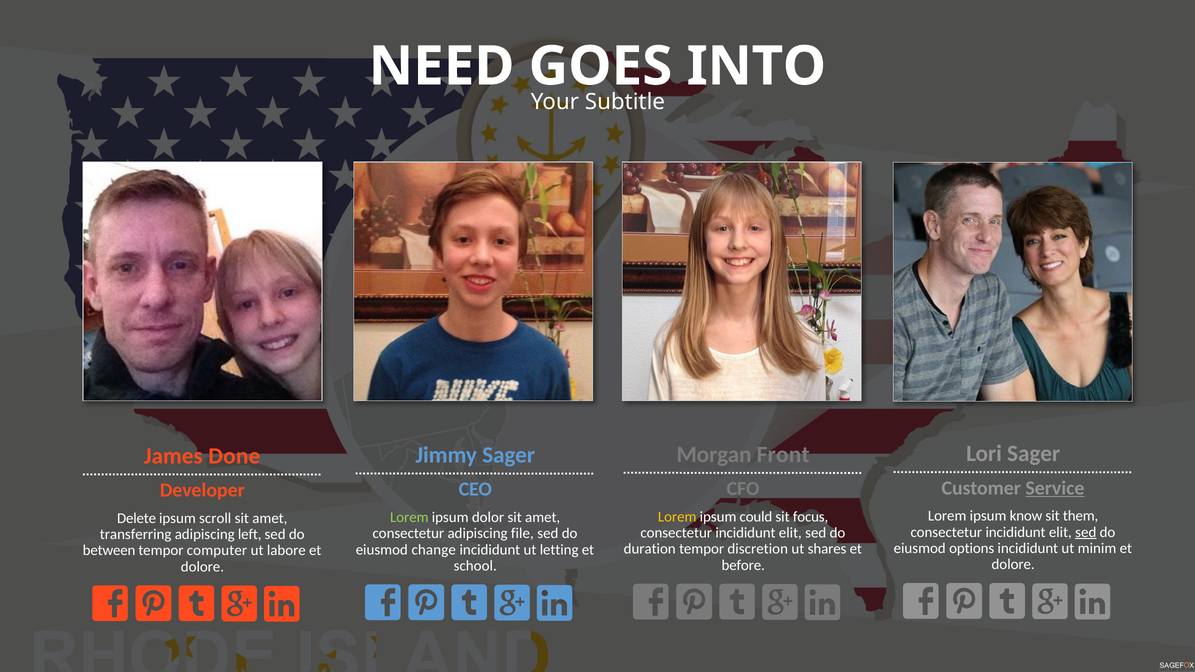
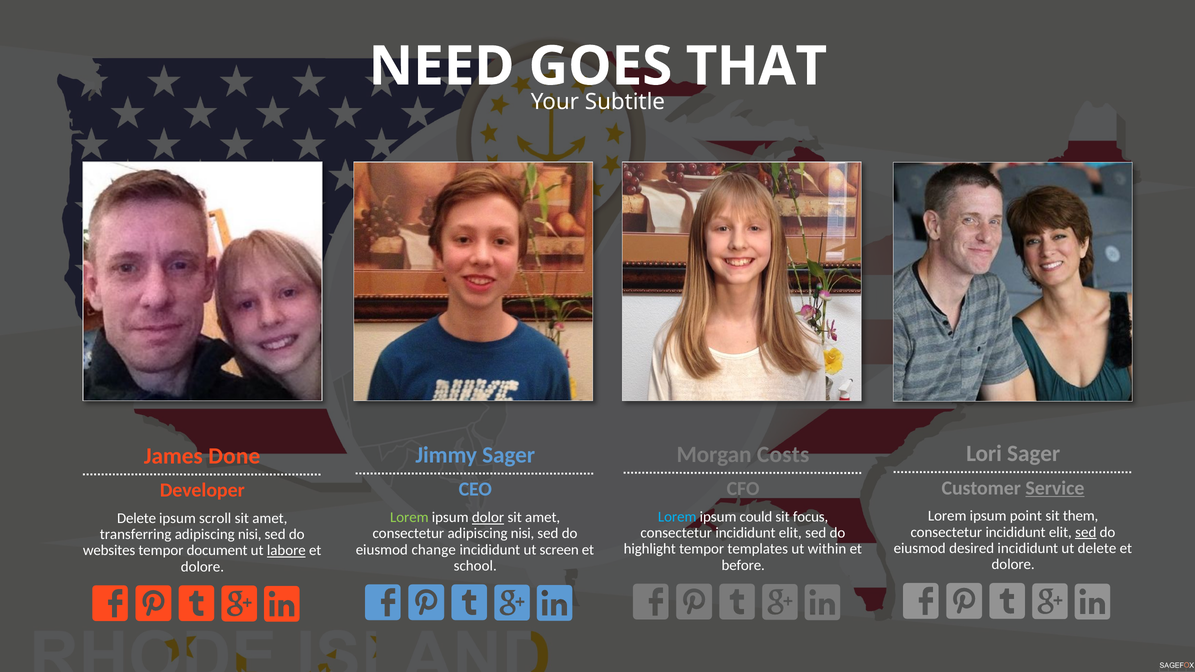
INTO: INTO -> THAT (756, 66)
Front: Front -> Costs (783, 454)
know: know -> point (1026, 516)
Lorem colour: yellow -> light blue (677, 517)
dolor underline: none -> present (488, 518)
consectetur adipiscing file: file -> nisi (523, 534)
left: left -> nisi (250, 535)
options: options -> desired (972, 548)
ut minim: minim -> delete (1097, 548)
duration: duration -> highlight (650, 549)
discretion: discretion -> templates (758, 549)
shares: shares -> within (827, 549)
letting: letting -> screen (559, 550)
between: between -> websites (109, 551)
computer: computer -> document (217, 551)
labore underline: none -> present (286, 551)
